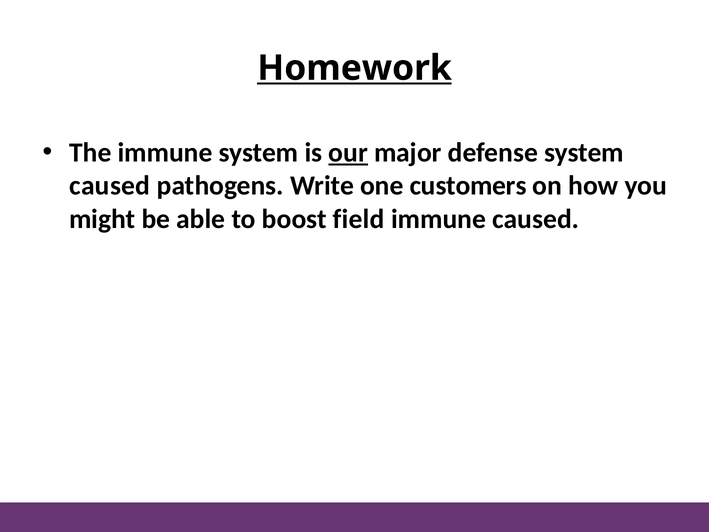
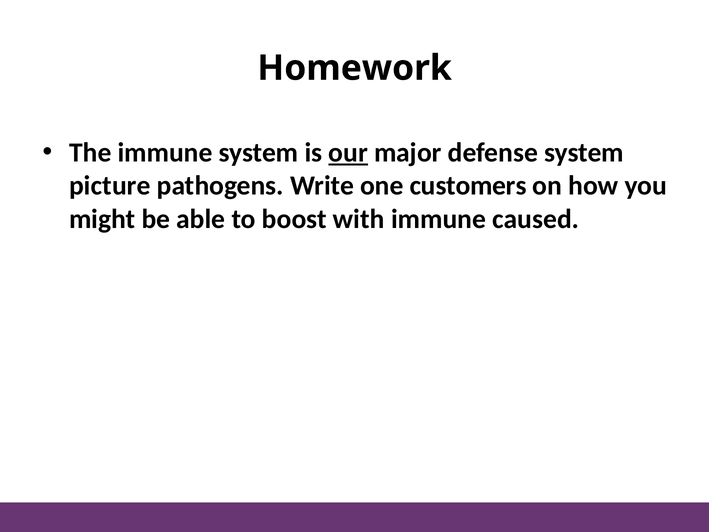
Homework underline: present -> none (355, 68)
caused: caused -> picture (110, 186)
field: field -> with (359, 219)
